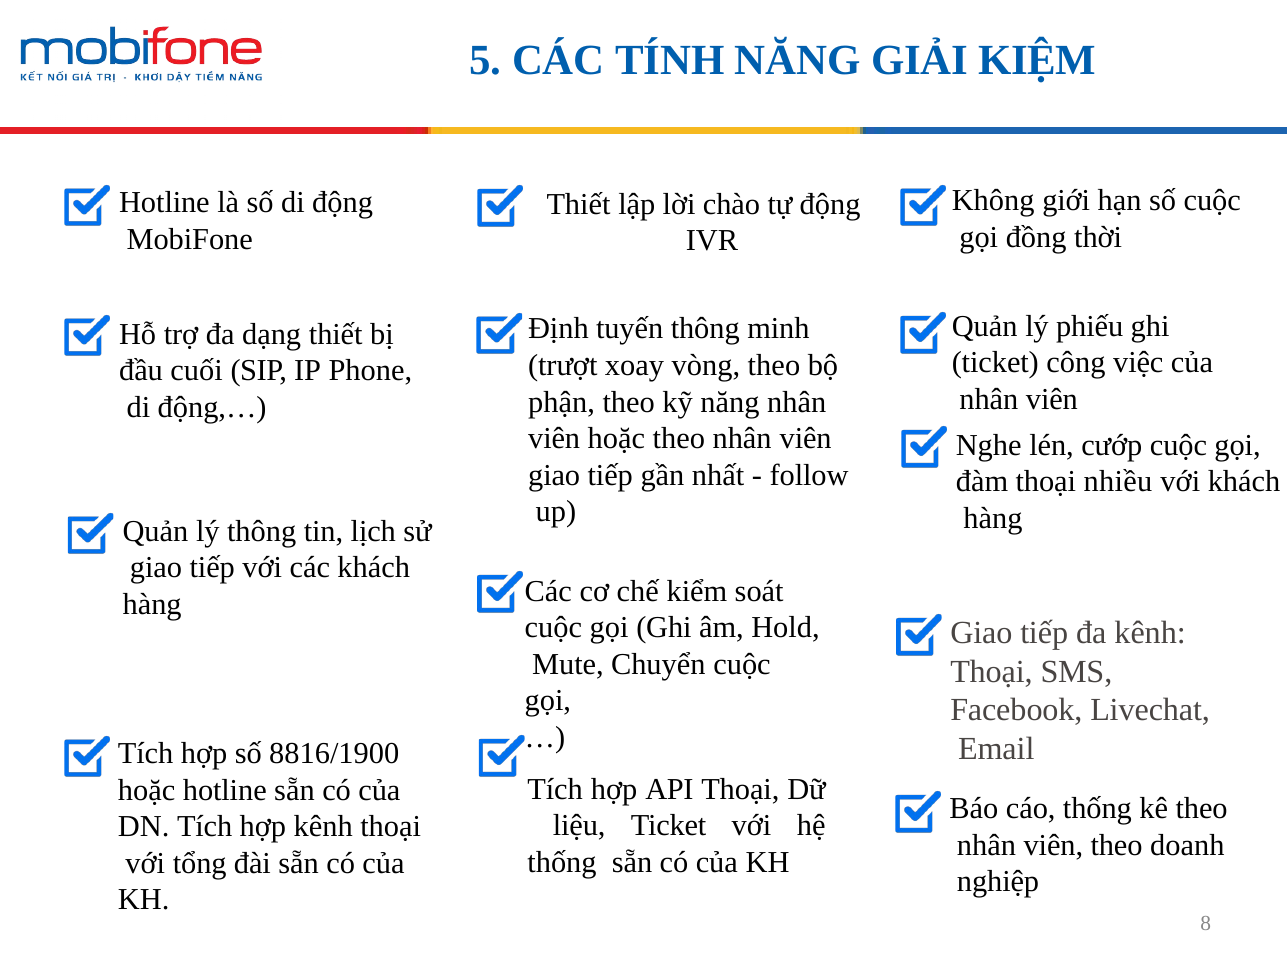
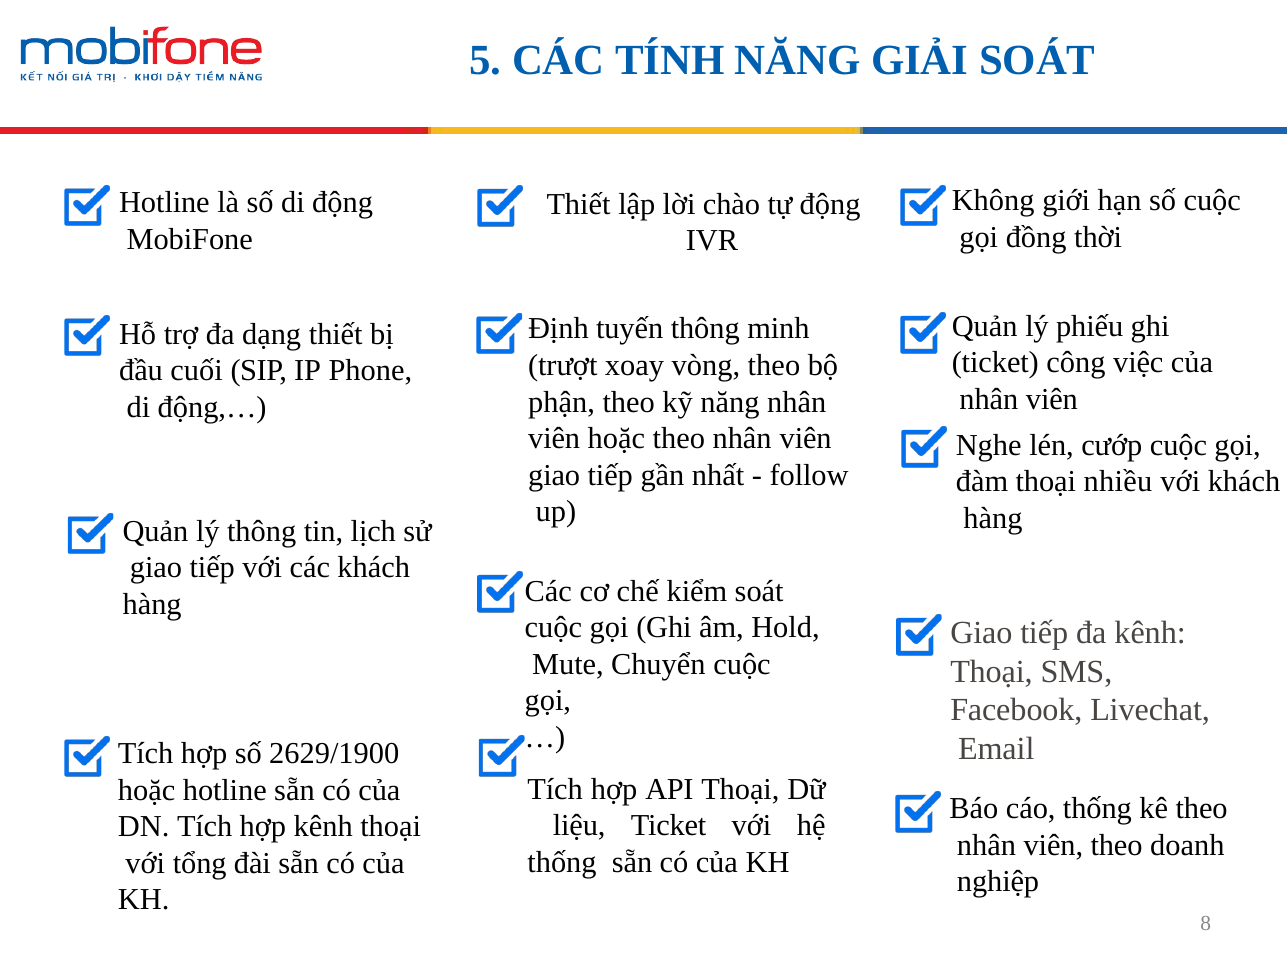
GIẢI KIỆM: KIỆM -> SOÁT (1037, 61)
8816/1900: 8816/1900 -> 2629/1900 (334, 753)
